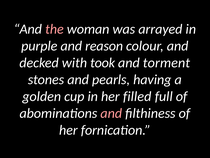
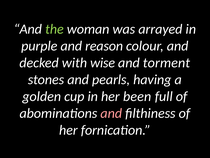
the colour: pink -> light green (54, 29)
took: took -> wise (103, 63)
filled: filled -> been (137, 96)
